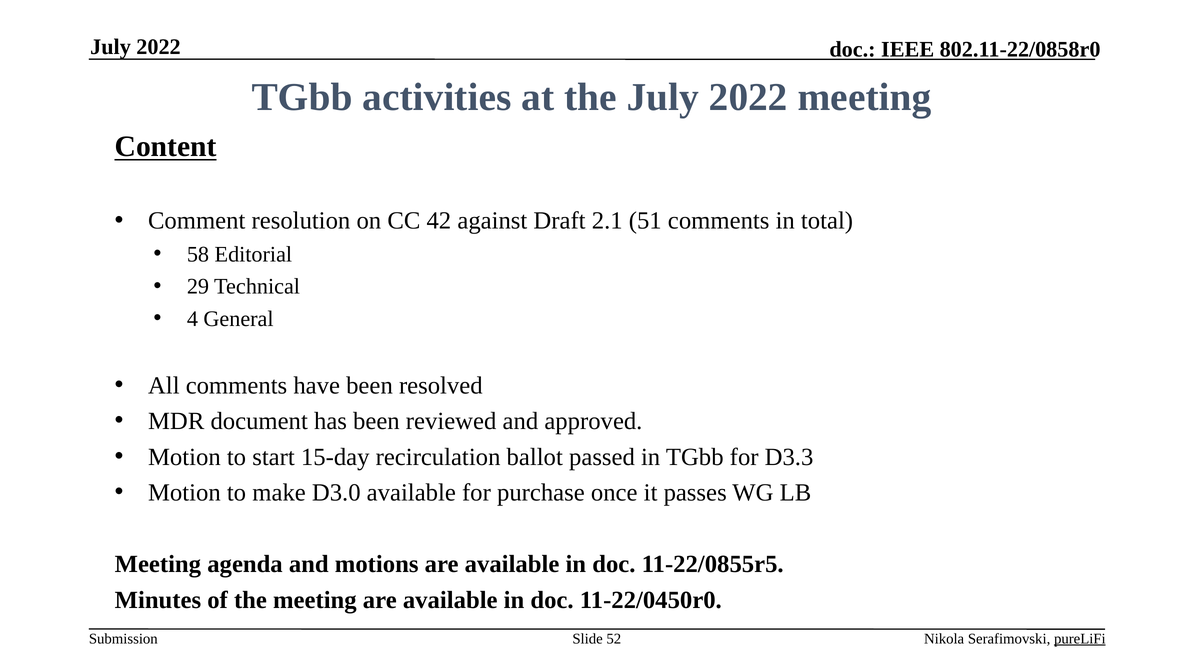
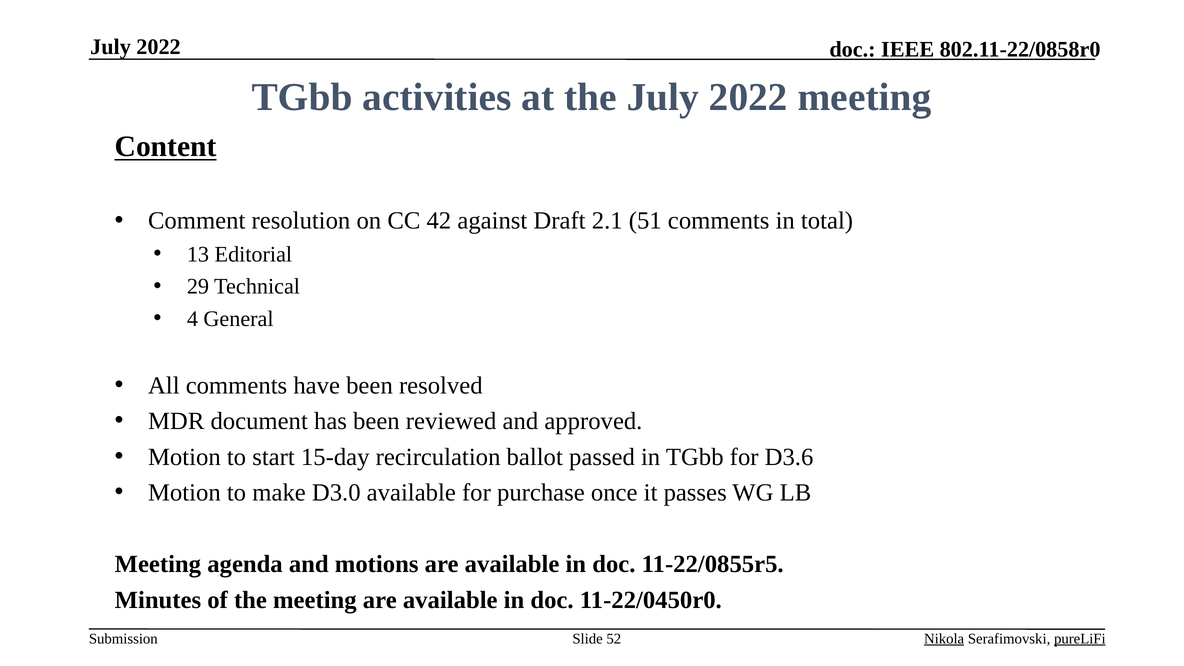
58: 58 -> 13 (198, 254)
D3.3: D3.3 -> D3.6 (789, 457)
Nikola underline: none -> present (944, 639)
